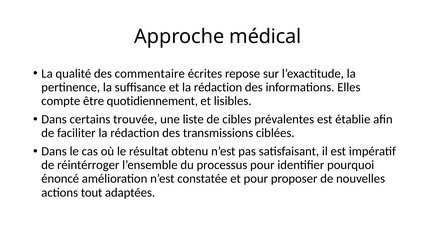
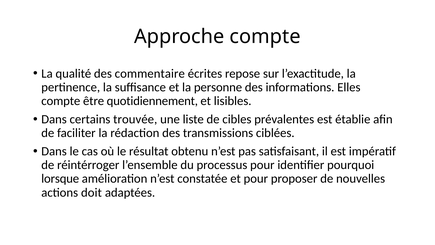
Approche médical: médical -> compte (265, 37)
et la rédaction: rédaction -> personne (218, 87)
énoncé: énoncé -> lorsque (60, 179)
tout: tout -> doit (91, 192)
